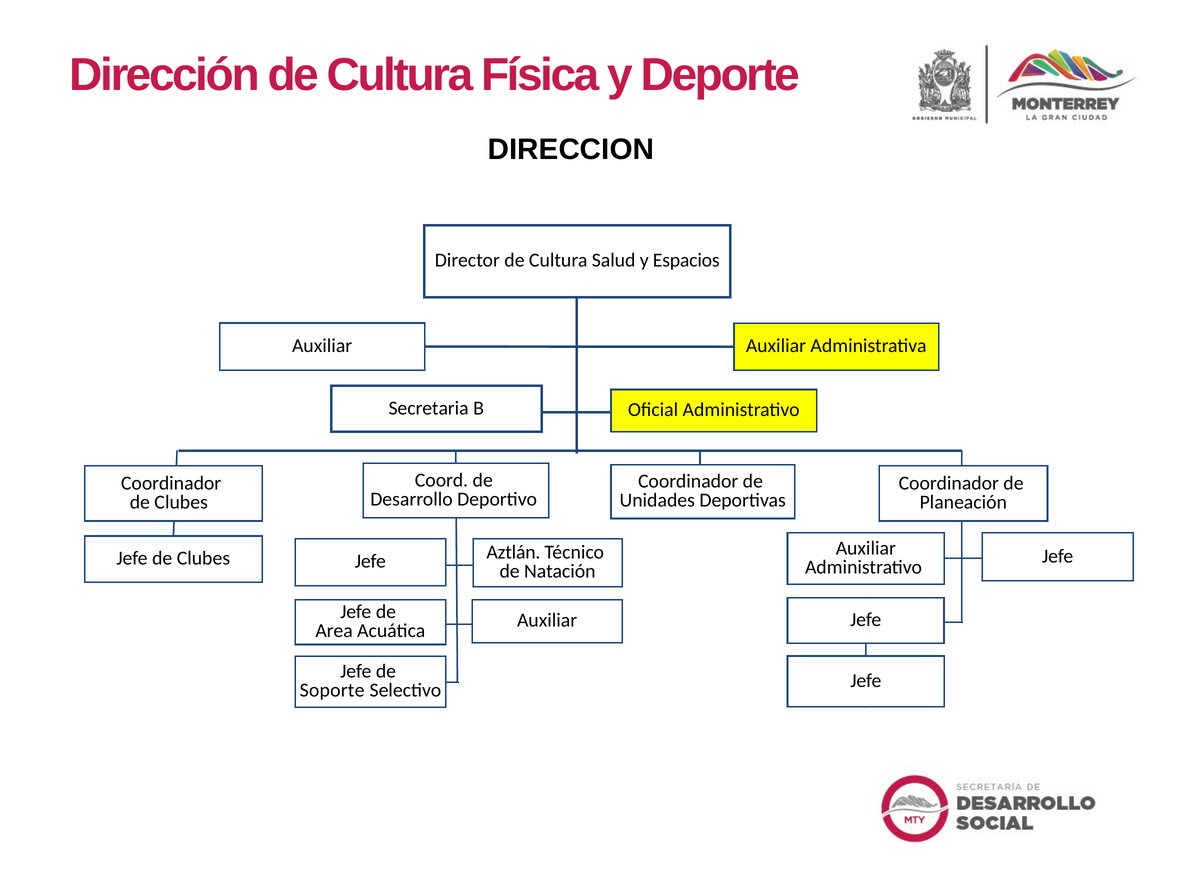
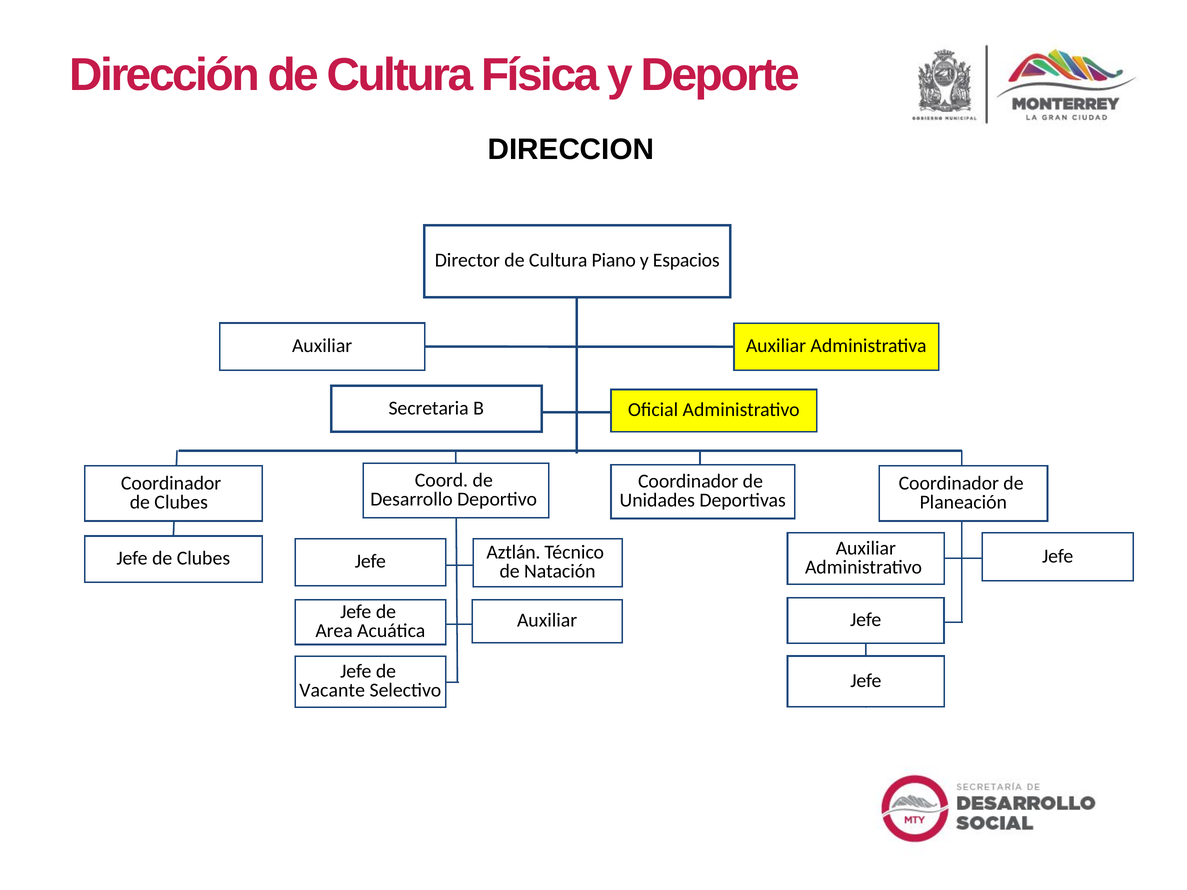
Salud: Salud -> Piano (614, 261)
Soporte: Soporte -> Vacante (332, 691)
